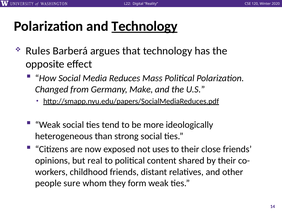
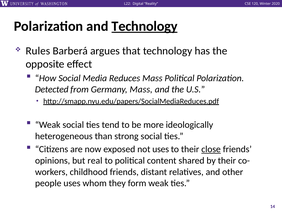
Changed: Changed -> Detected (52, 89)
Germany Make: Make -> Mass (141, 89)
close underline: none -> present (211, 149)
people sure: sure -> uses (72, 183)
